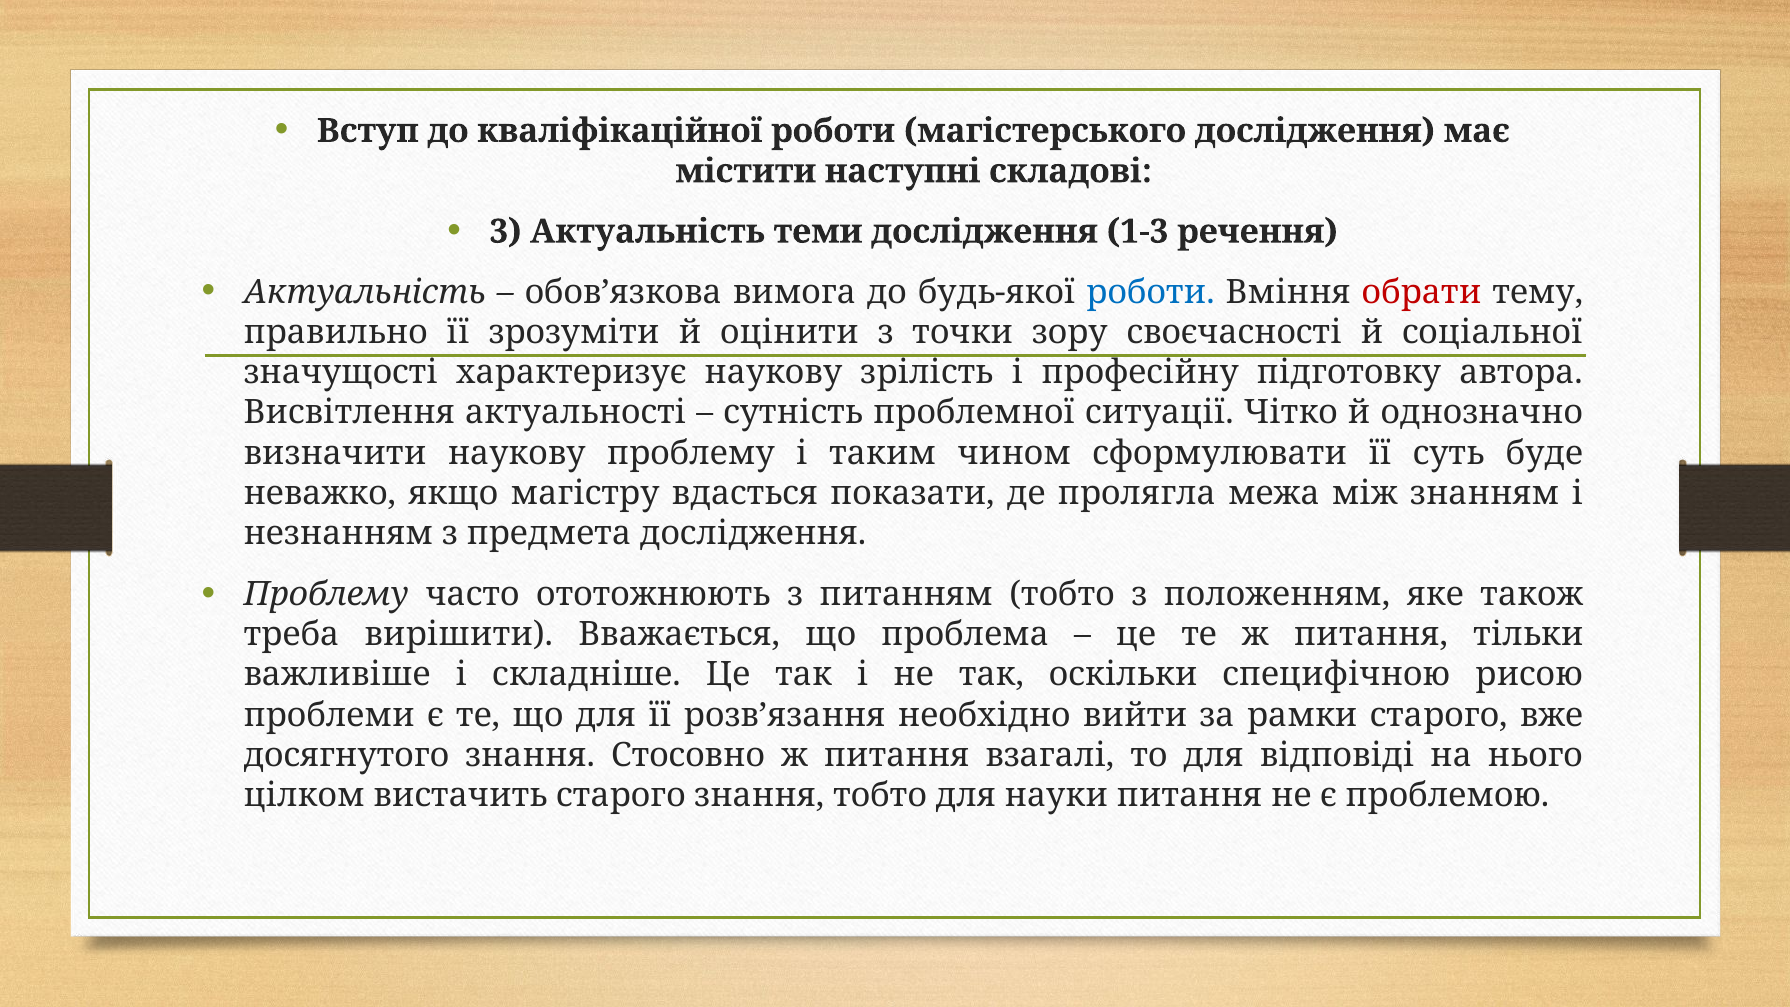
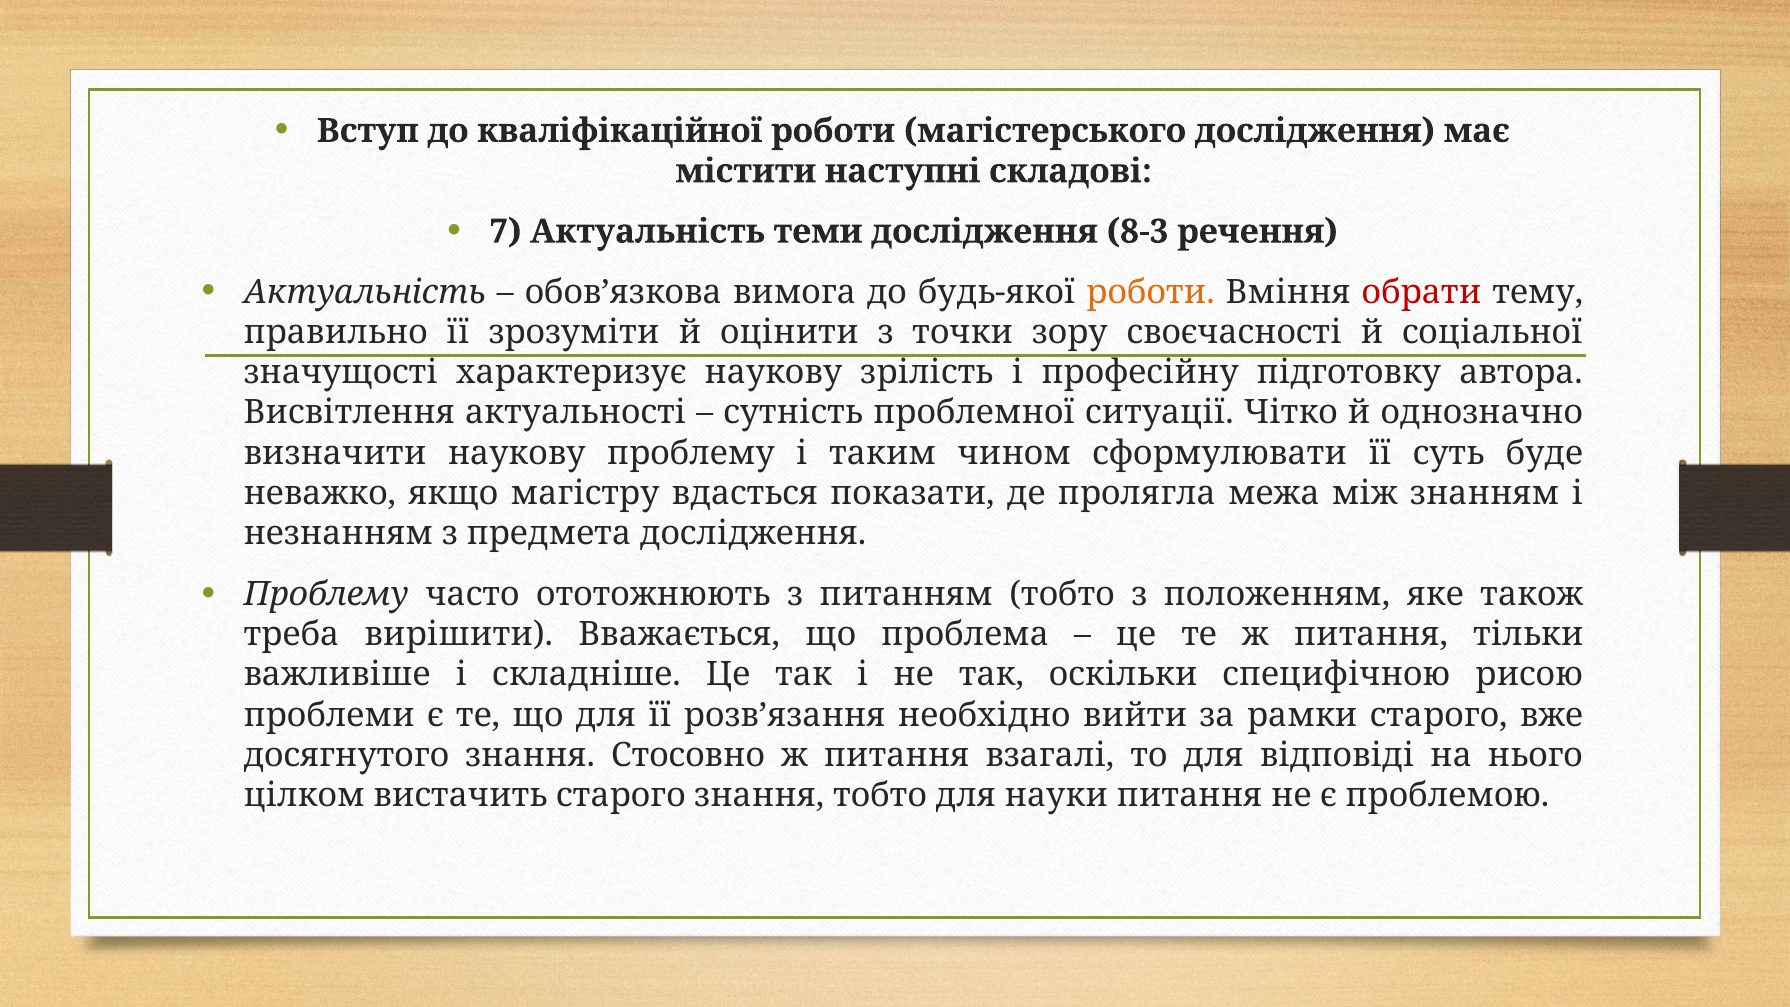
3: 3 -> 7 (505, 232)
1-3: 1-3 -> 8-3 (1137, 232)
роботи colour: blue -> orange (1150, 292)
